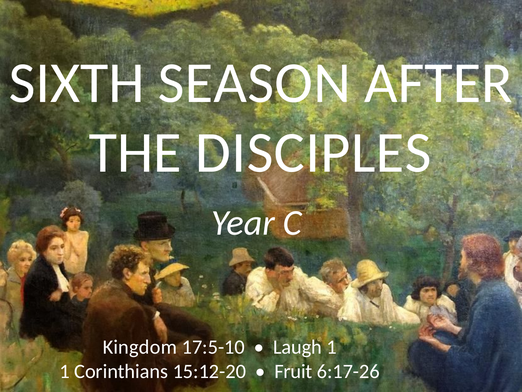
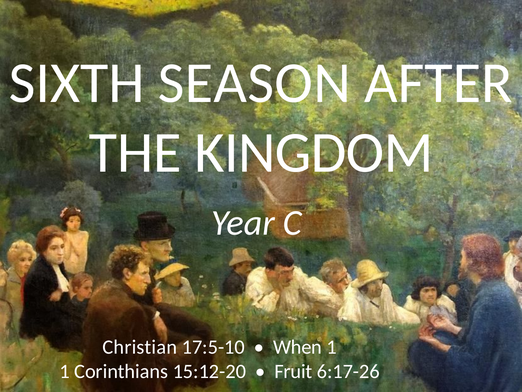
DISCIPLES: DISCIPLES -> KINGDOM (314, 153)
Kingdom: Kingdom -> Christian (140, 347)
Laugh: Laugh -> When (298, 347)
